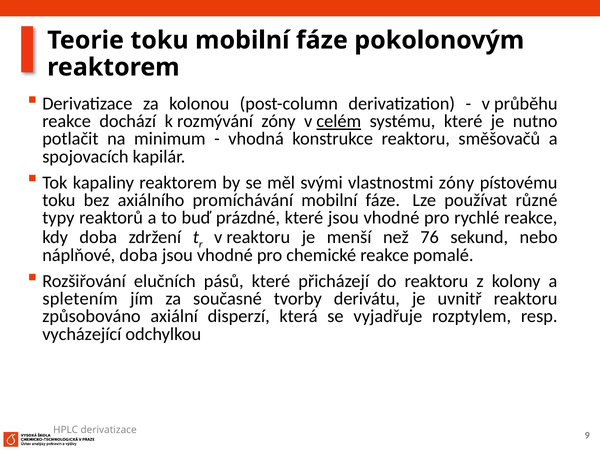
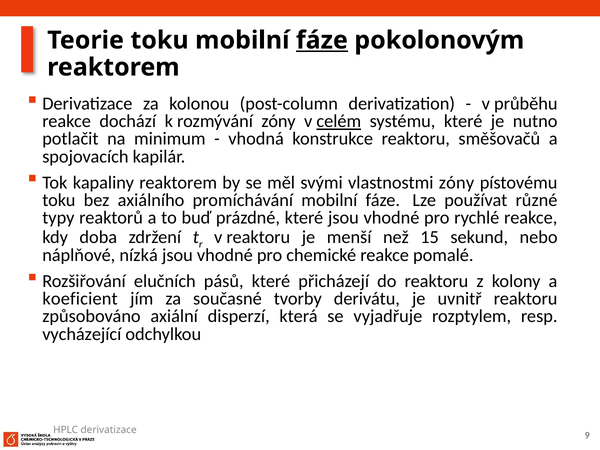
fáze underline: none -> present (322, 40)
76: 76 -> 15 (430, 237)
náplňové doba: doba -> nízká (139, 255)
spletením: spletením -> koeficient (80, 299)
